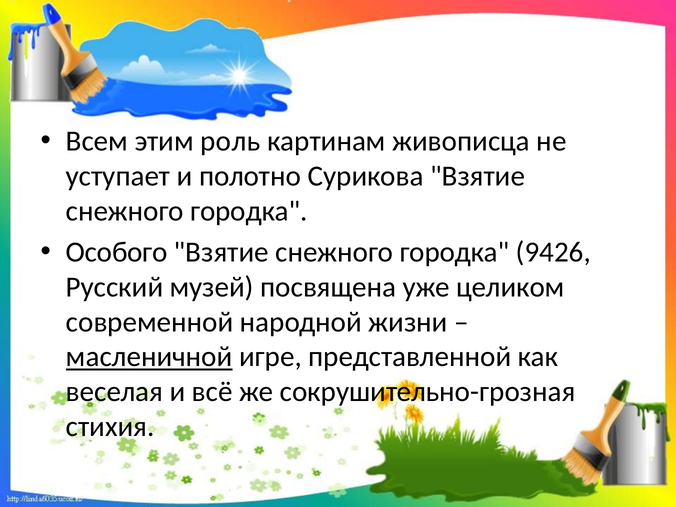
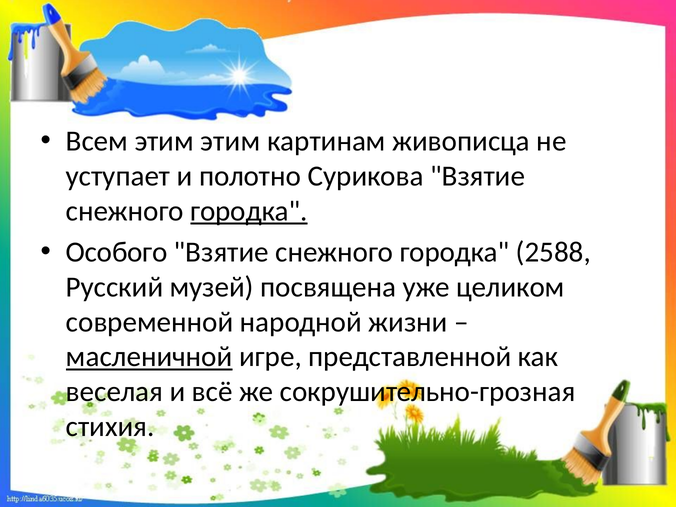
этим роль: роль -> этим (230, 141)
городка underline: none -> present (249, 211)
9426: 9426 -> 2588 (553, 252)
